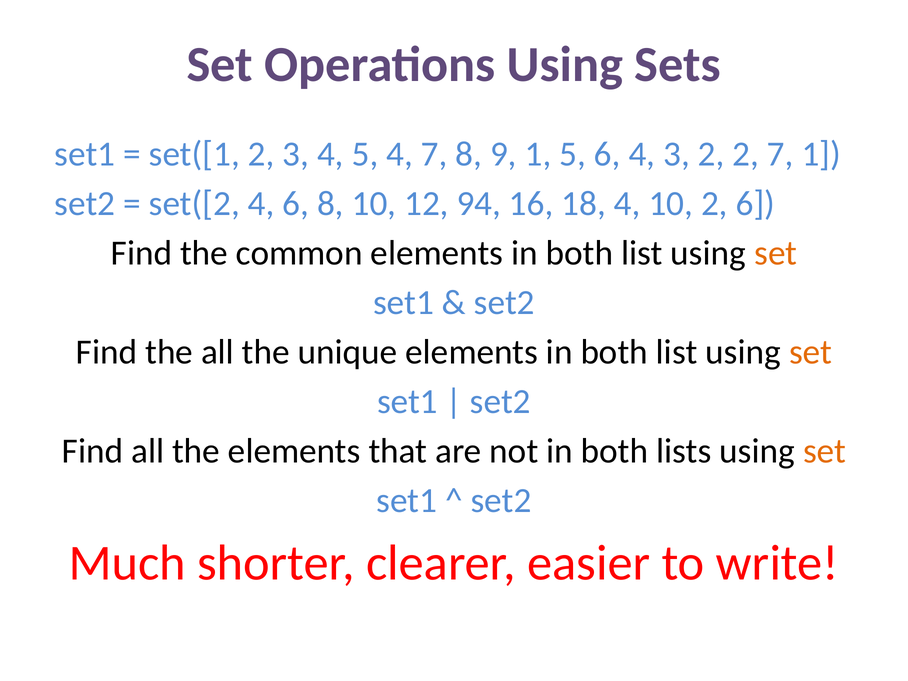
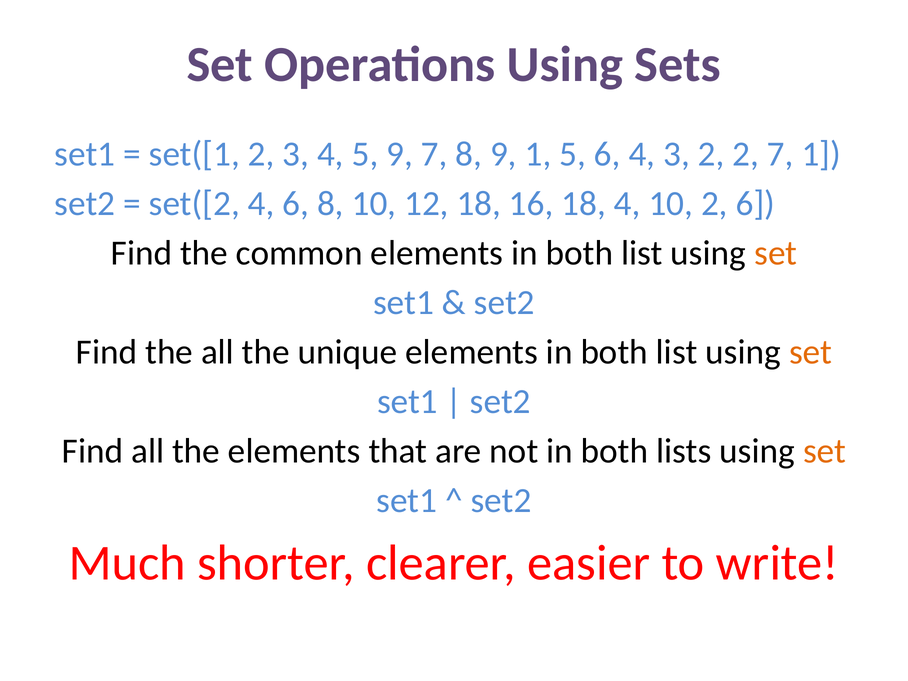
5 4: 4 -> 9 (400, 154)
12 94: 94 -> 18 (479, 204)
